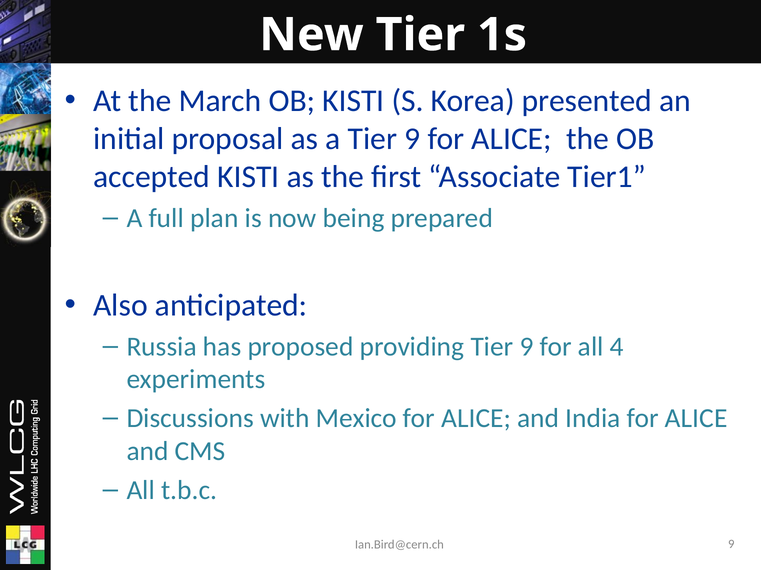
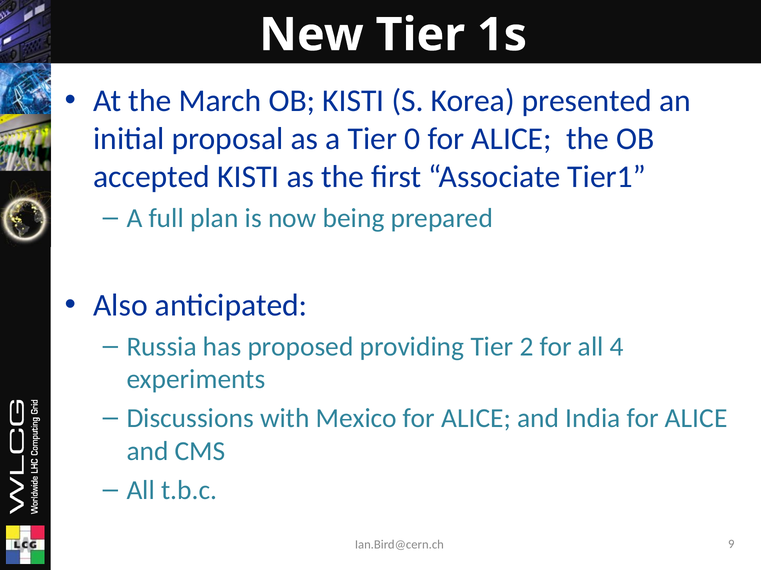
a Tier 9: 9 -> 0 (412, 139)
providing Tier 9: 9 -> 2 (527, 347)
